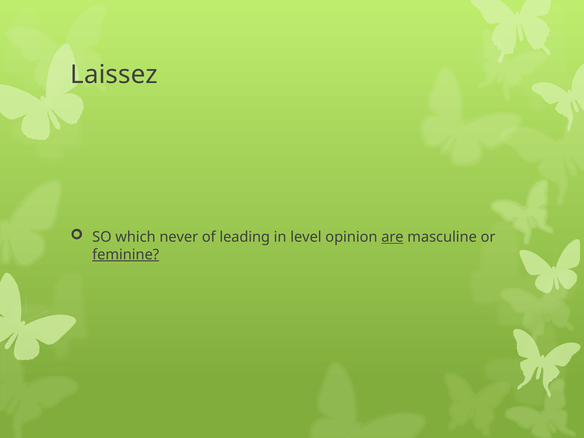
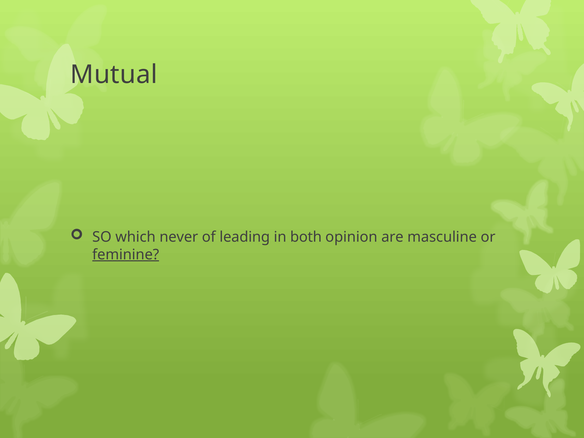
Laissez: Laissez -> Mutual (114, 74)
level: level -> both (306, 237)
are underline: present -> none (392, 237)
